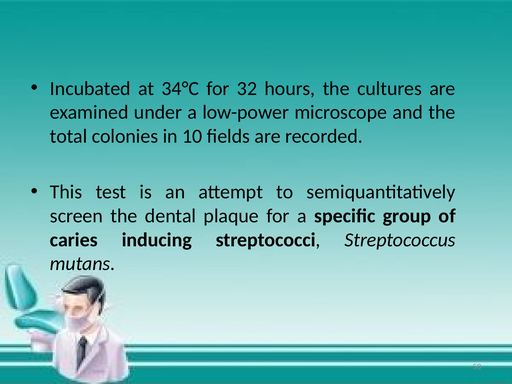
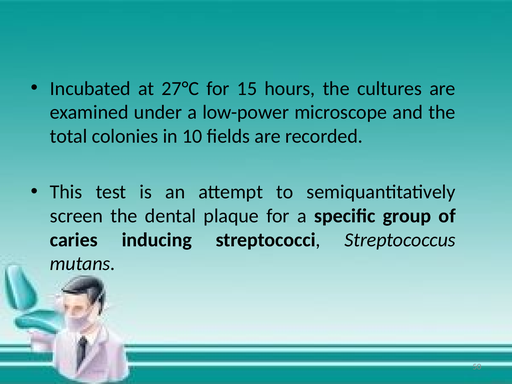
34°C: 34°C -> 27°C (180, 88)
32: 32 -> 15 (247, 88)
